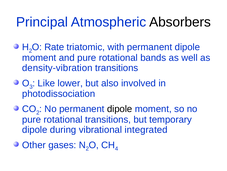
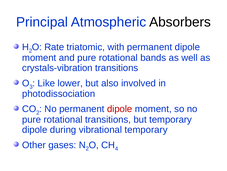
density-vibration: density-vibration -> crystals-vibration (57, 68)
dipole colour: black -> red (120, 109)
vibrational integrated: integrated -> temporary (146, 129)
